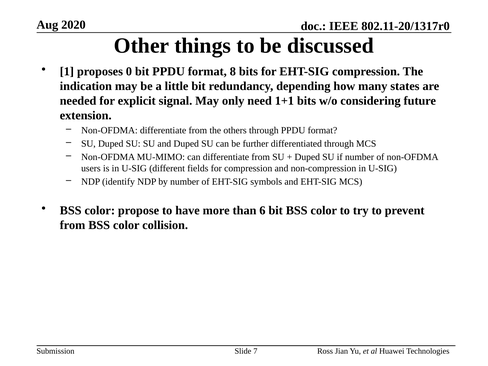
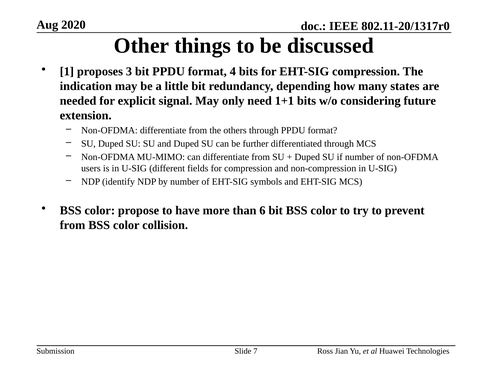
0: 0 -> 3 (129, 72)
8: 8 -> 4 (233, 72)
